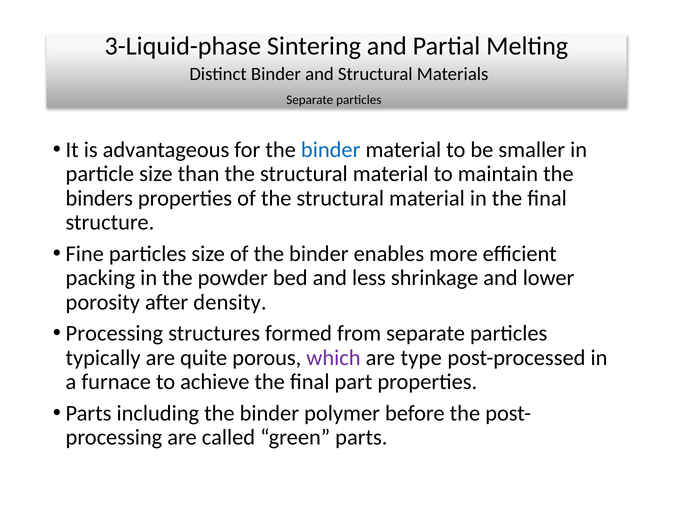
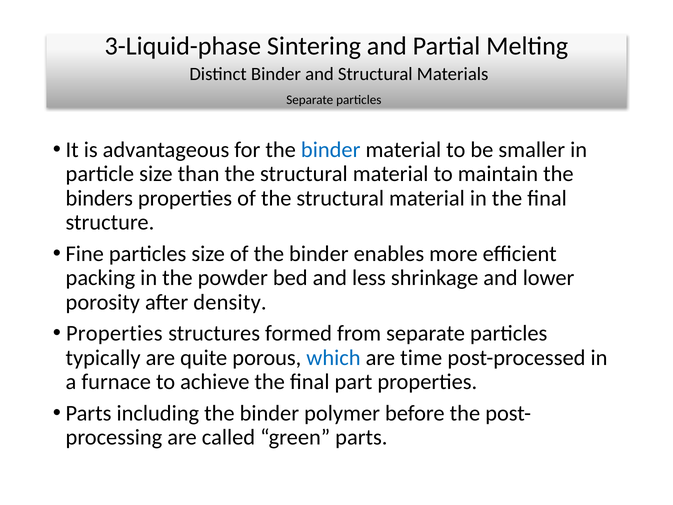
Processing: Processing -> Properties (114, 333)
which colour: purple -> blue (333, 357)
type: type -> time (421, 357)
